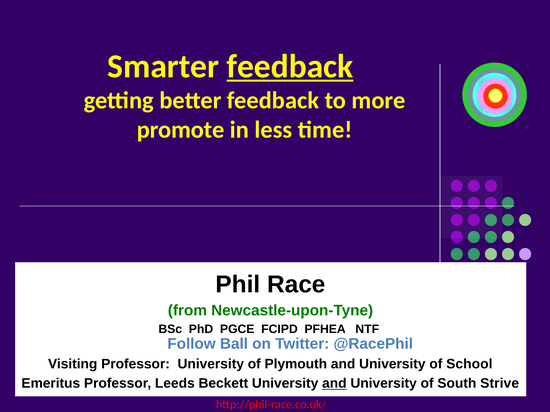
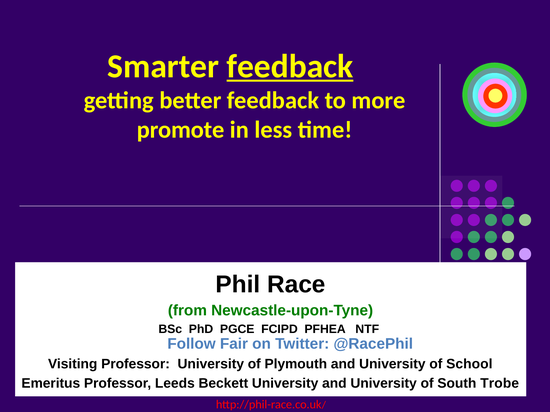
Ball: Ball -> Fair (234, 344)
and underline: present -> none (334, 384)
Strive: Strive -> Trobe (500, 384)
